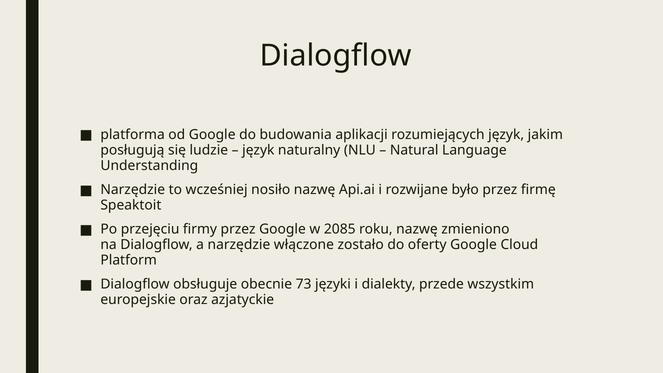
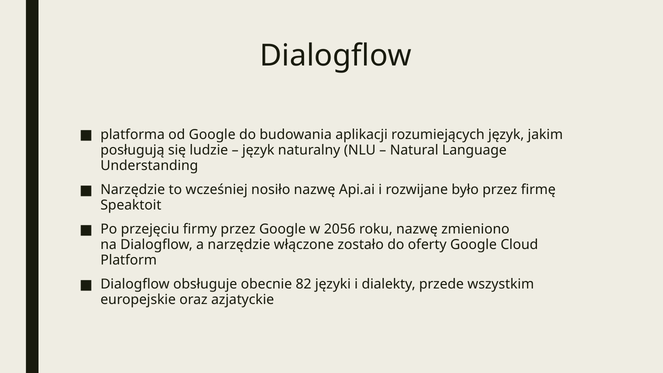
2085: 2085 -> 2056 (340, 229)
73: 73 -> 82 (304, 284)
